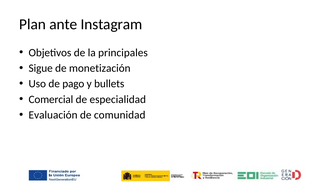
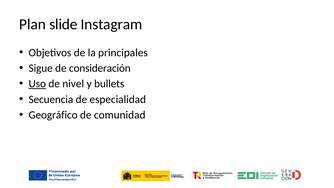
ante: ante -> slide (63, 24)
monetización: monetización -> consideración (100, 68)
Uso underline: none -> present (37, 84)
pago: pago -> nivel (73, 84)
Comercial: Comercial -> Secuencia (51, 99)
Evaluación: Evaluación -> Geográfico (53, 115)
